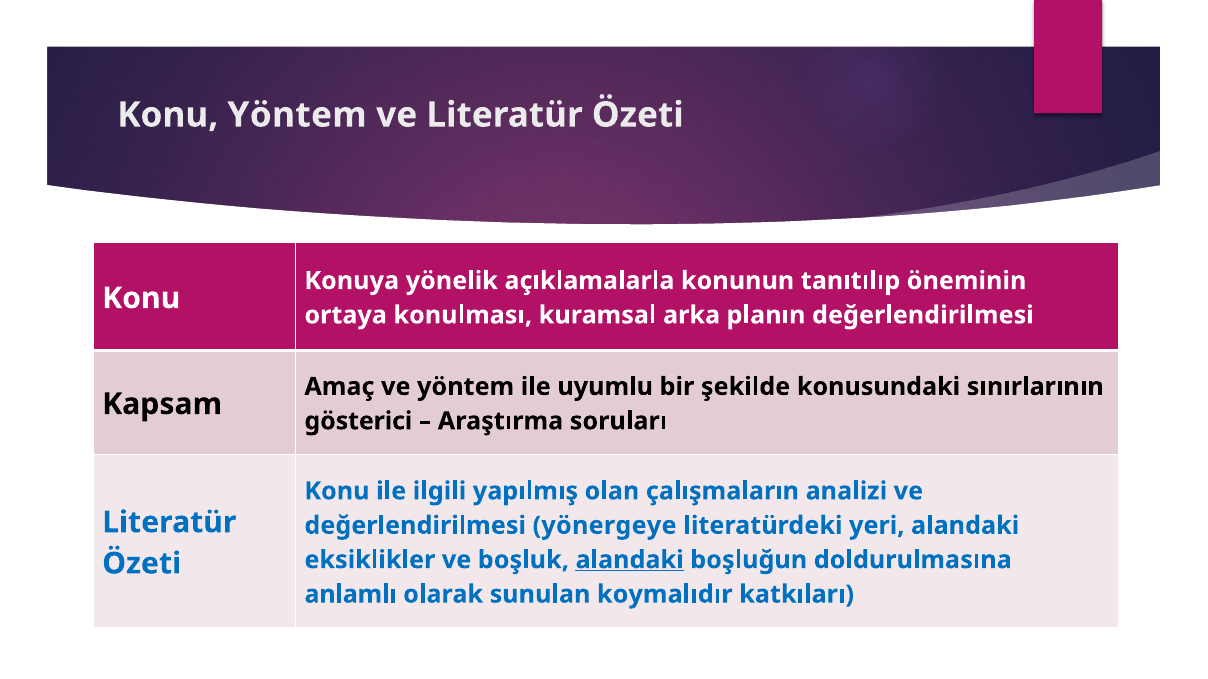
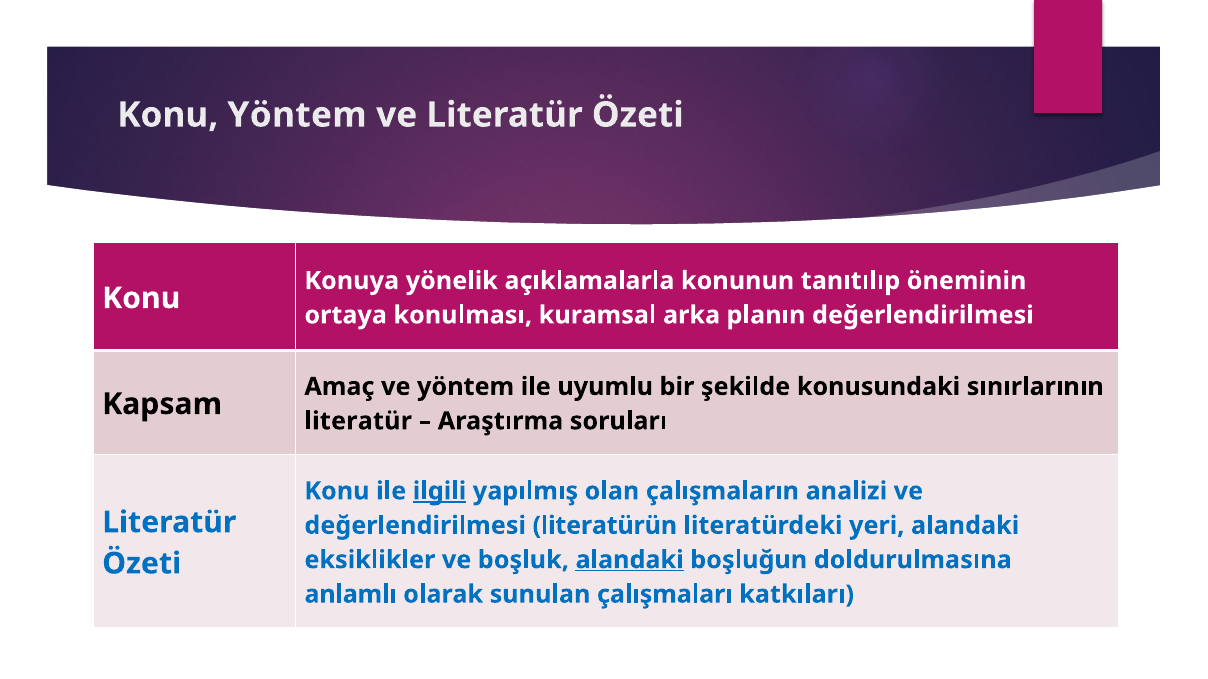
gösterici: gösterici -> literatür (358, 421)
ilgili underline: none -> present (440, 491)
yönergeye: yönergeye -> literatürün (605, 526)
koymalıdır: koymalıdır -> çalışmaları (665, 595)
